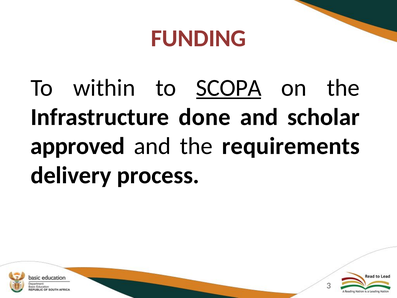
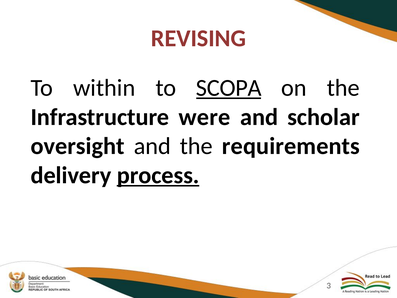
FUNDING: FUNDING -> REVISING (198, 38)
done: done -> were (205, 117)
approved: approved -> oversight (78, 146)
process underline: none -> present (158, 175)
